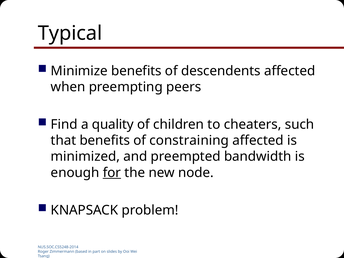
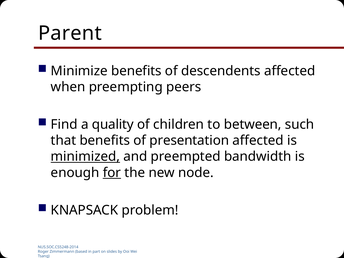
Typical: Typical -> Parent (70, 33)
cheaters: cheaters -> between (253, 124)
constraining: constraining -> presentation (189, 140)
minimized underline: none -> present (85, 157)
